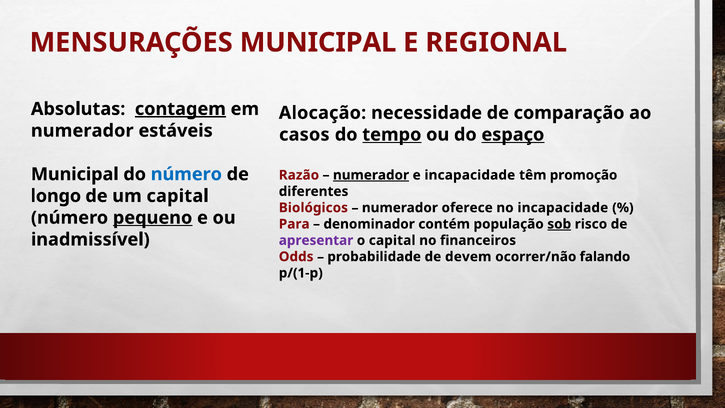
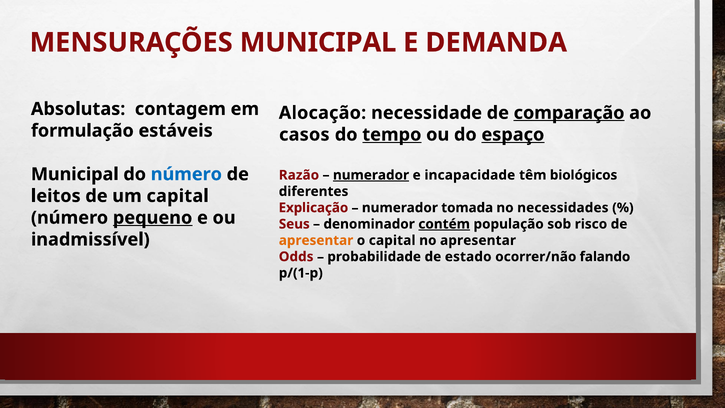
REGIONAL: REGIONAL -> DEMANDA (496, 43)
contagem underline: present -> none (180, 109)
comparação underline: none -> present (569, 113)
numerador: numerador -> formulação (82, 131)
promoção: promoção -> biológicos (584, 175)
longo: longo -> leitos (56, 196)
Biológicos: Biológicos -> Explicação (313, 208)
oferece: oferece -> tomada (467, 208)
no incapacidade: incapacidade -> necessidades (563, 208)
Para: Para -> Seus (294, 224)
contém underline: none -> present (444, 224)
sob underline: present -> none (559, 224)
apresentar colour: purple -> orange (316, 240)
no financeiros: financeiros -> apresentar (478, 240)
devem: devem -> estado (468, 257)
